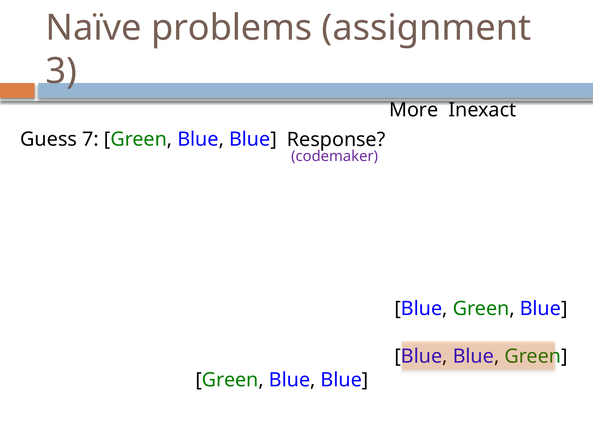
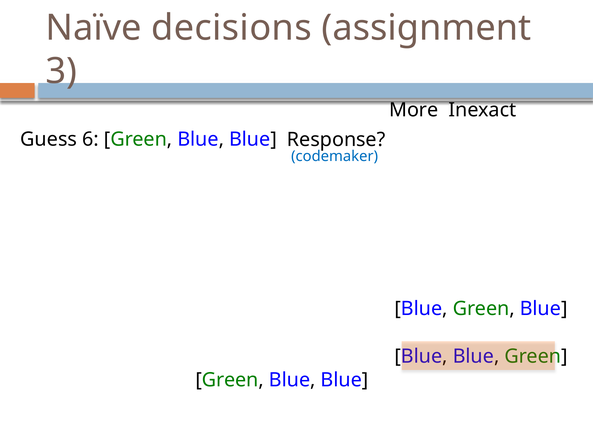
problems: problems -> decisions (231, 28)
7: 7 -> 6 (90, 139)
codemaker colour: purple -> blue (335, 156)
